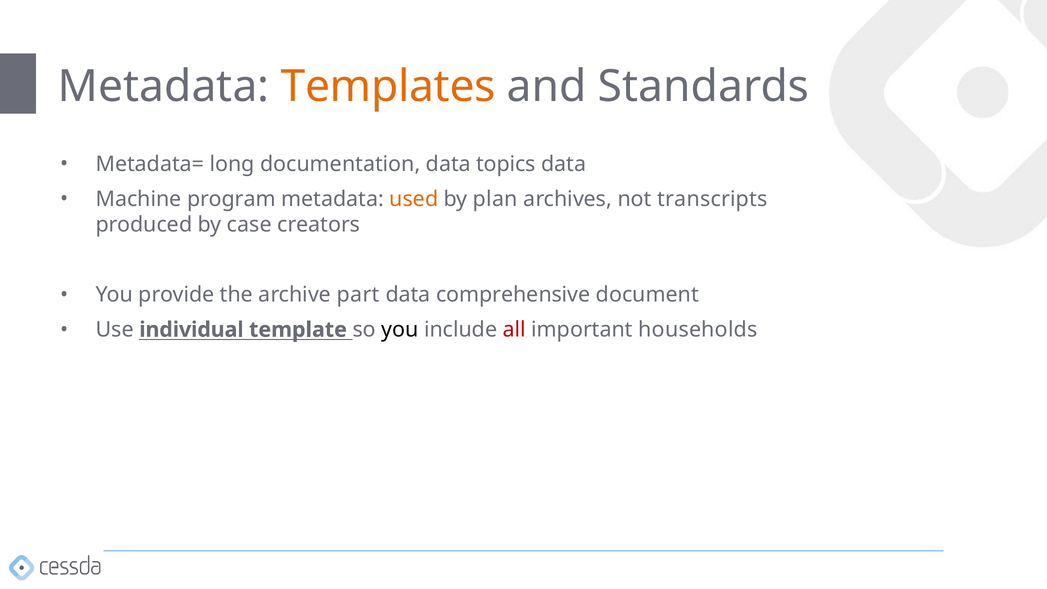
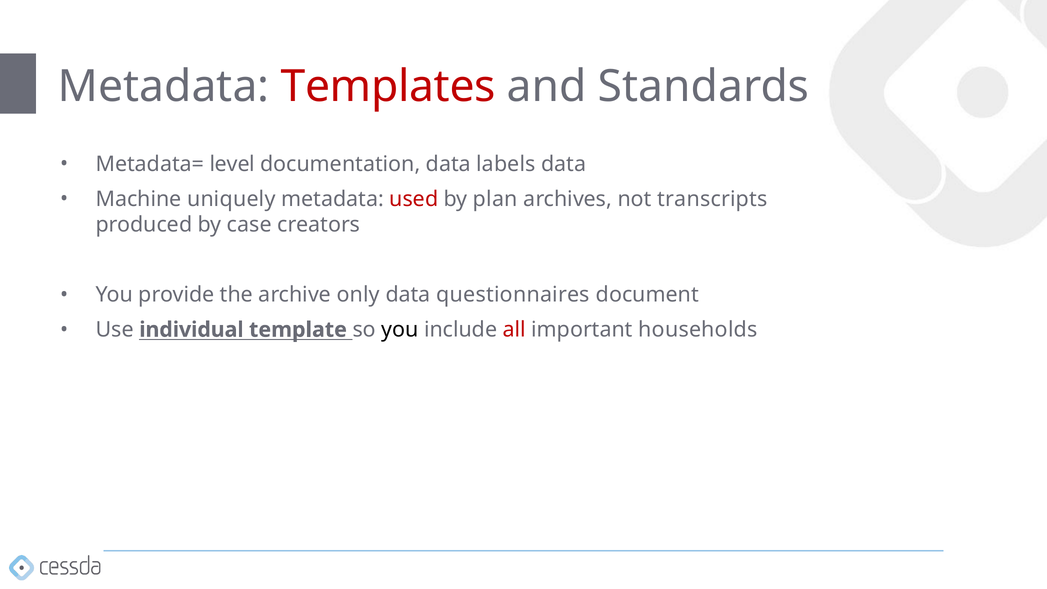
Templates colour: orange -> red (388, 87)
long: long -> level (232, 164)
topics: topics -> labels (506, 164)
program: program -> uniquely (231, 199)
used colour: orange -> red (414, 199)
part: part -> only (358, 295)
comprehensive: comprehensive -> questionnaires (513, 295)
